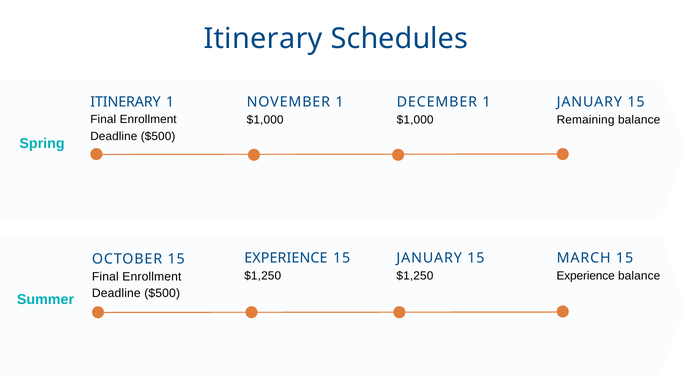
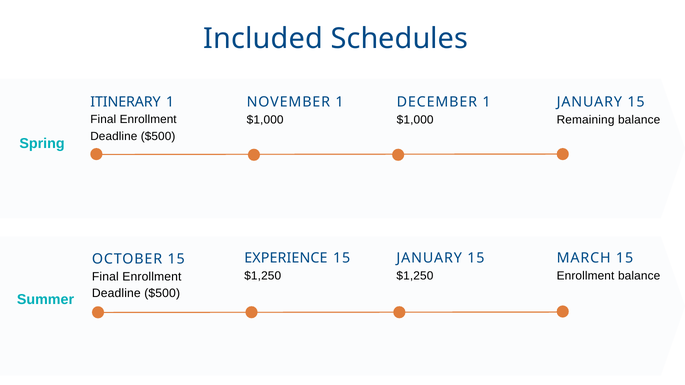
Itinerary: Itinerary -> Included (263, 39)
Experience: Experience -> Enrollment (586, 276)
